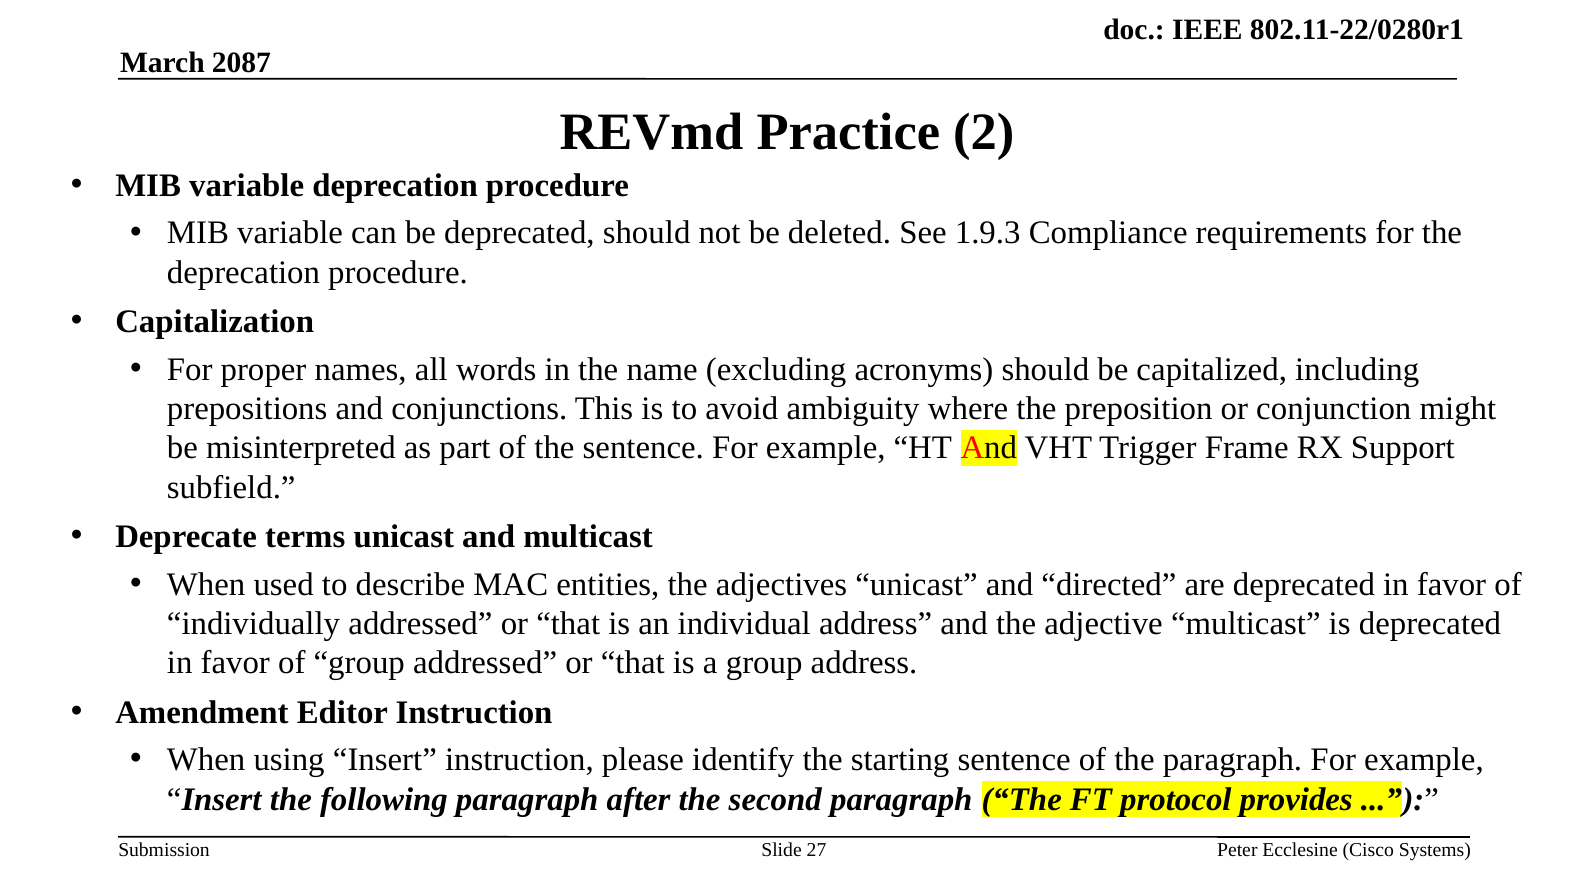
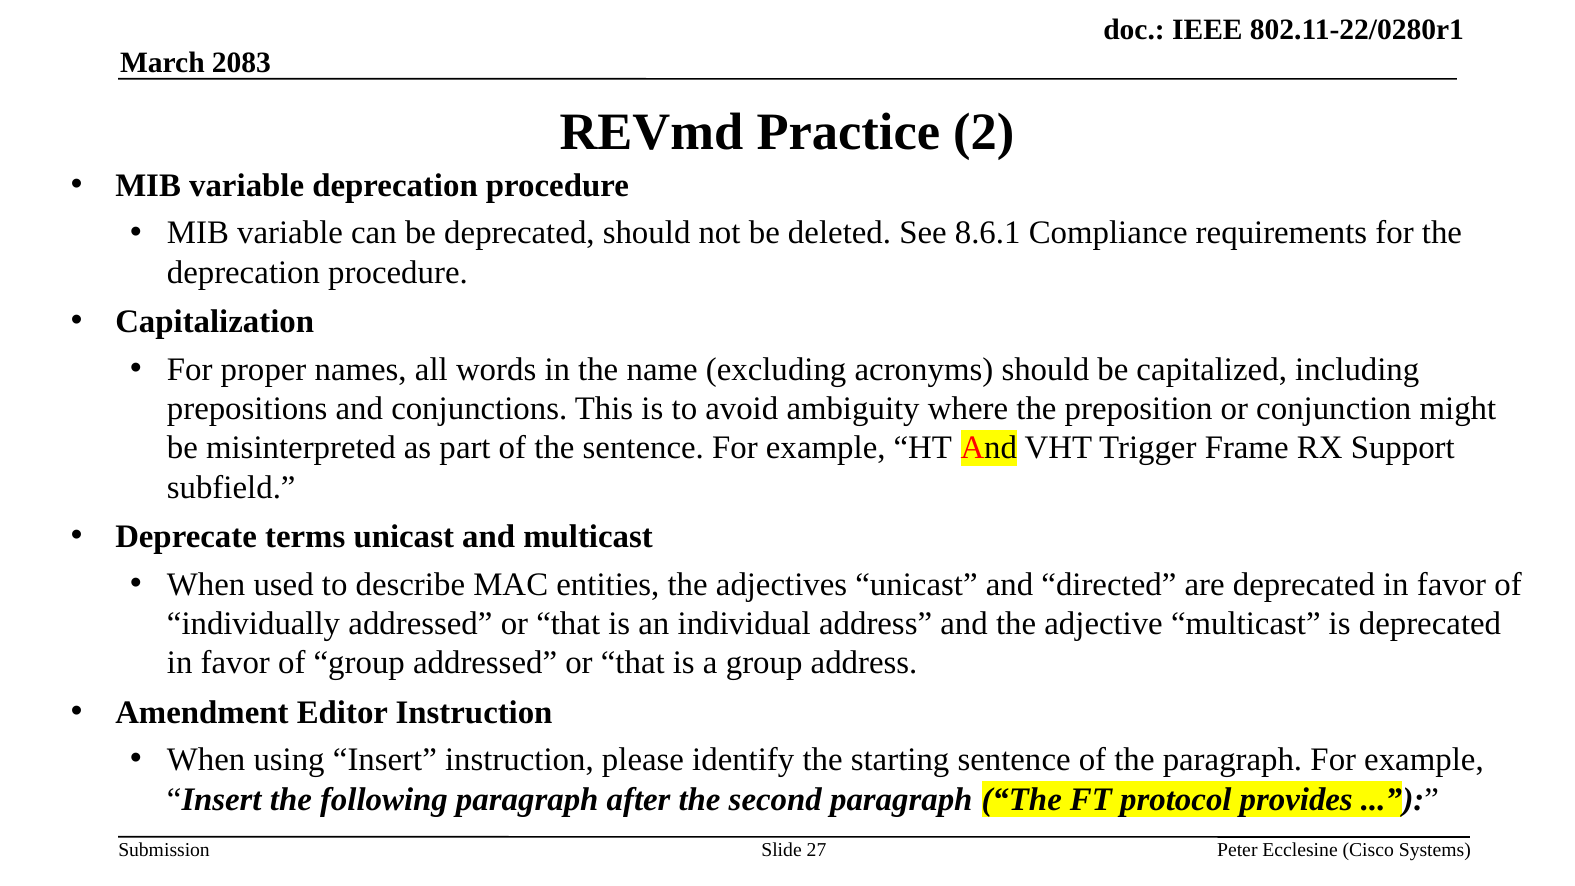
2087: 2087 -> 2083 (241, 63)
1.9.3: 1.9.3 -> 8.6.1 (988, 233)
